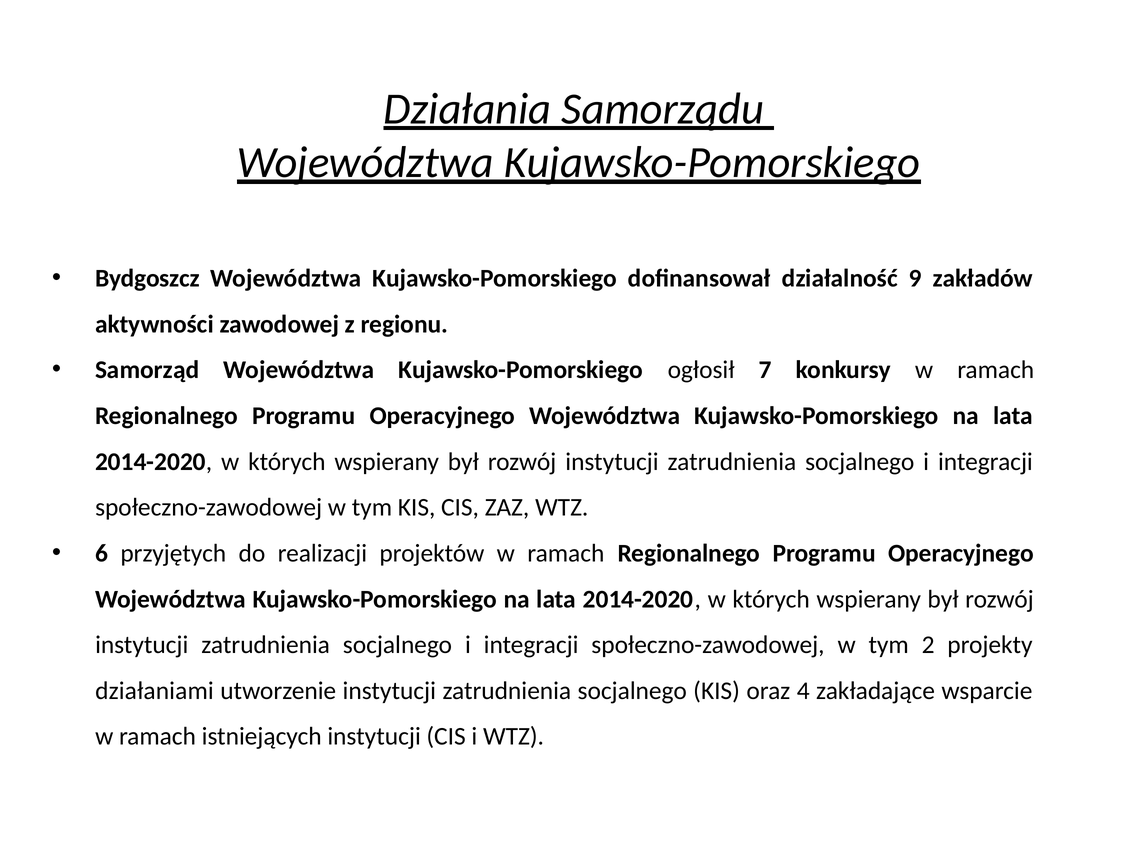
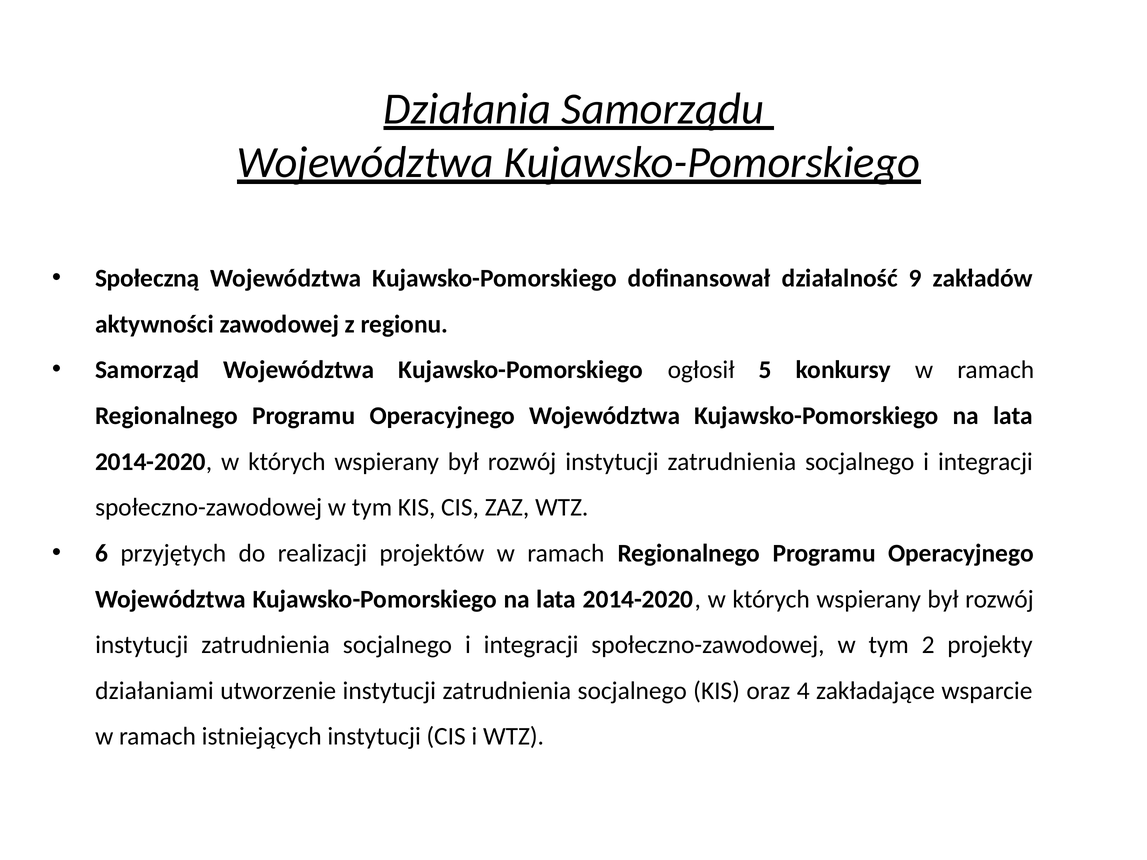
Bydgoszcz: Bydgoszcz -> Społeczną (147, 278)
7: 7 -> 5 (765, 370)
